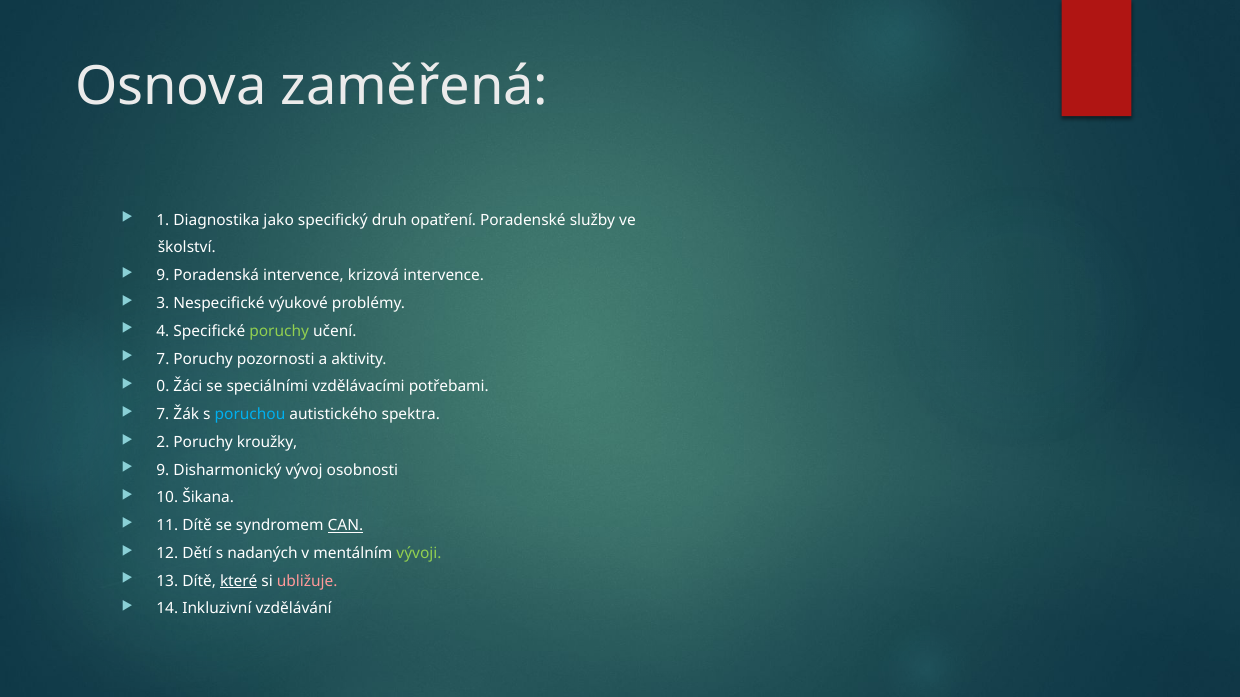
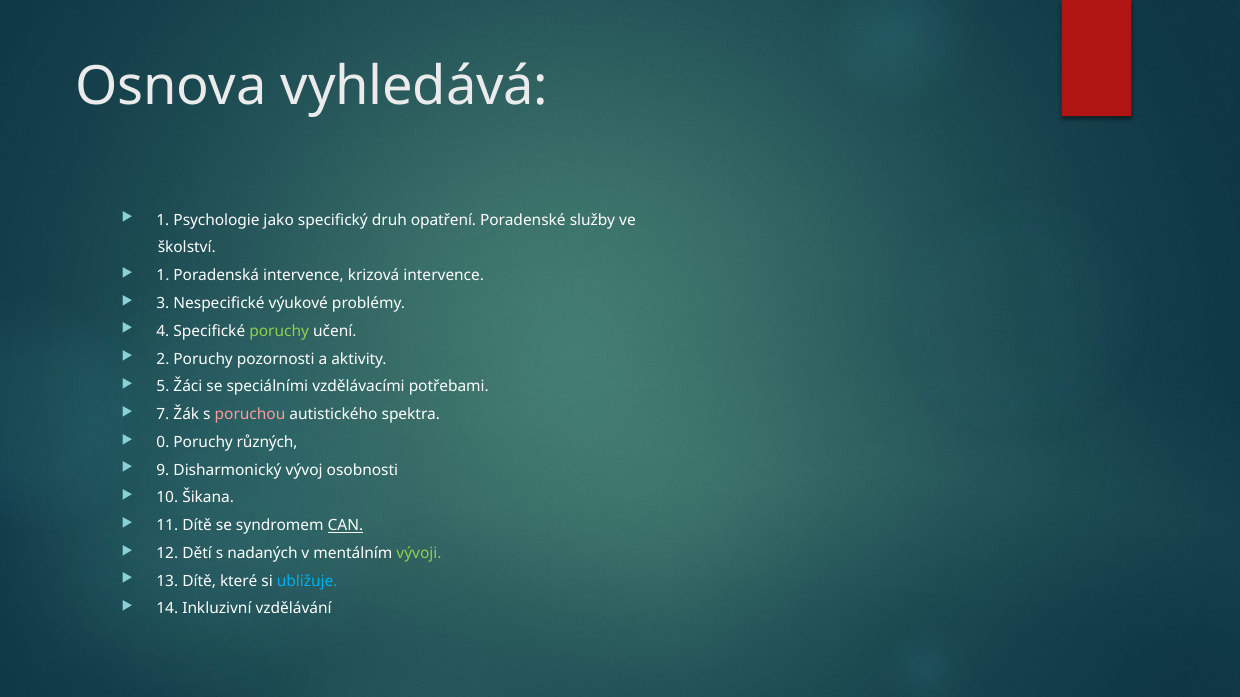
zaměřená: zaměřená -> vyhledává (414, 87)
Diagnostika: Diagnostika -> Psychologie (216, 220)
9: 9 -> 1 (163, 276)
7: 7 -> 2 (163, 359)
0: 0 -> 5 (163, 387)
poruchou colour: light blue -> pink (250, 415)
2: 2 -> 0 (163, 443)
kroužky: kroužky -> různých (267, 443)
které underline: present -> none (239, 582)
ubližuje colour: pink -> light blue (307, 582)
